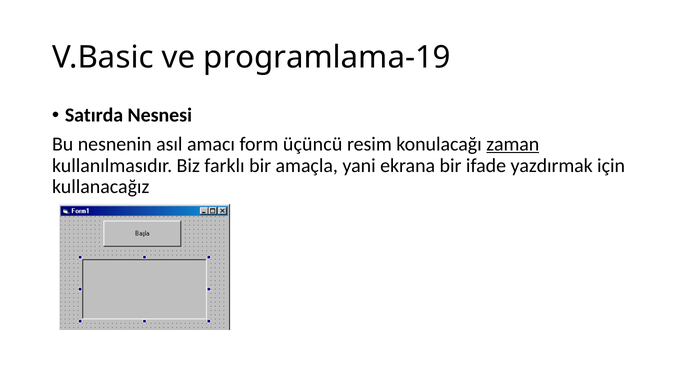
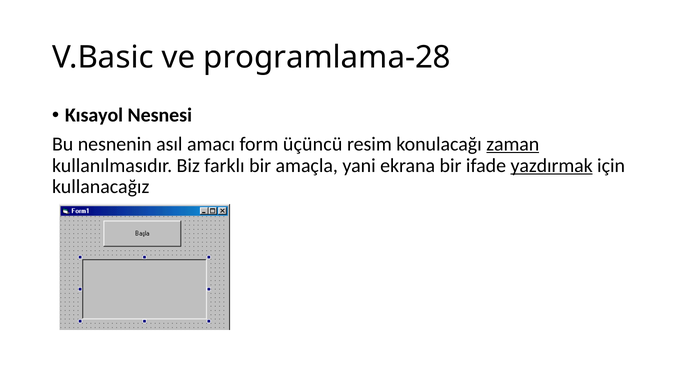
programlama-19: programlama-19 -> programlama-28 (327, 57)
Satırda: Satırda -> Kısayol (94, 115)
yazdırmak underline: none -> present (552, 166)
